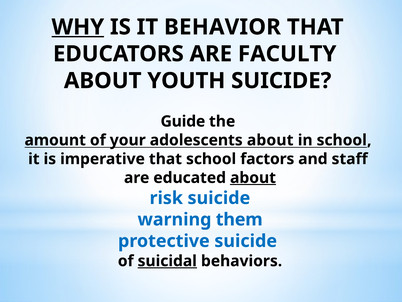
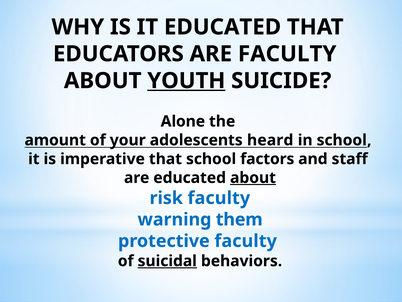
WHY underline: present -> none (78, 27)
IT BEHAVIOR: BEHAVIOR -> EDUCATED (223, 27)
YOUTH underline: none -> present (186, 81)
Guide: Guide -> Alone (183, 121)
adolescents about: about -> heard (270, 140)
risk suicide: suicide -> faculty (219, 198)
protective suicide: suicide -> faculty (246, 241)
